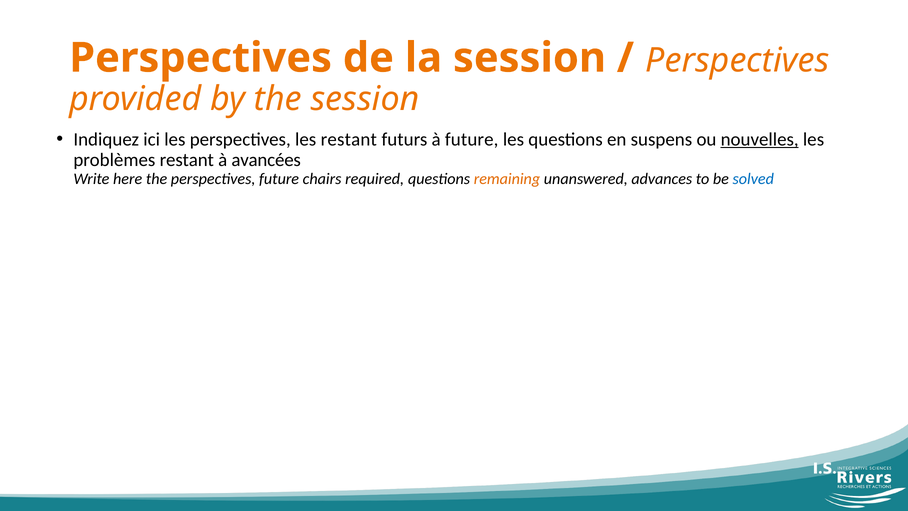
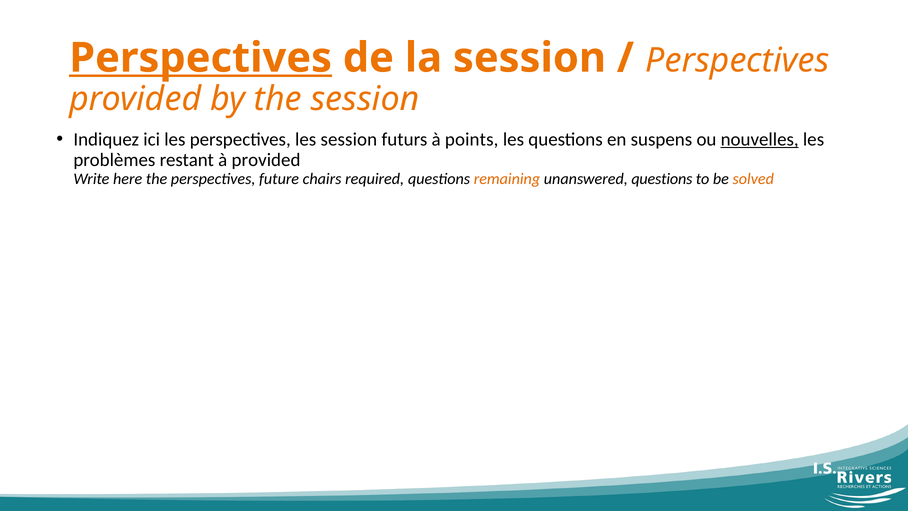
Perspectives underline: none -> present (201, 58)
les restant: restant -> session (349, 139)
à future: future -> points (472, 139)
à avancées: avancées -> provided (266, 160)
unanswered advances: advances -> questions (662, 179)
solved colour: blue -> orange (753, 179)
